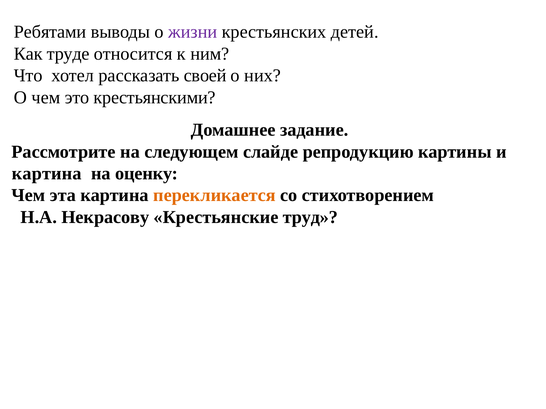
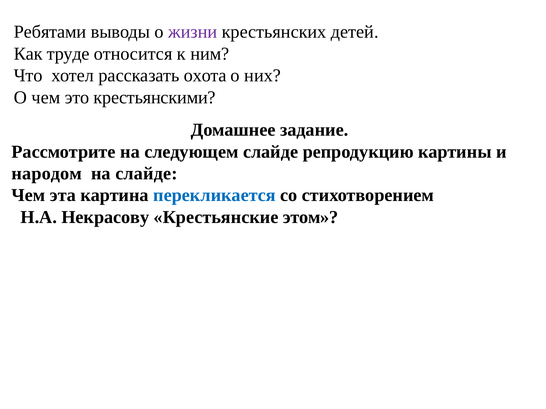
своей: своей -> охота (205, 76)
картина: картина -> народом (47, 174)
на оценку: оценку -> слайде (146, 174)
перекликается colour: orange -> blue (214, 196)
труд: труд -> этом (310, 217)
